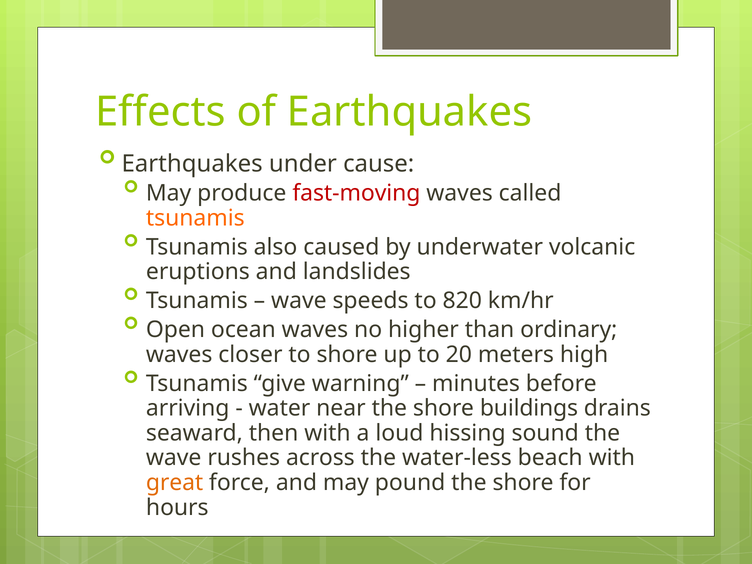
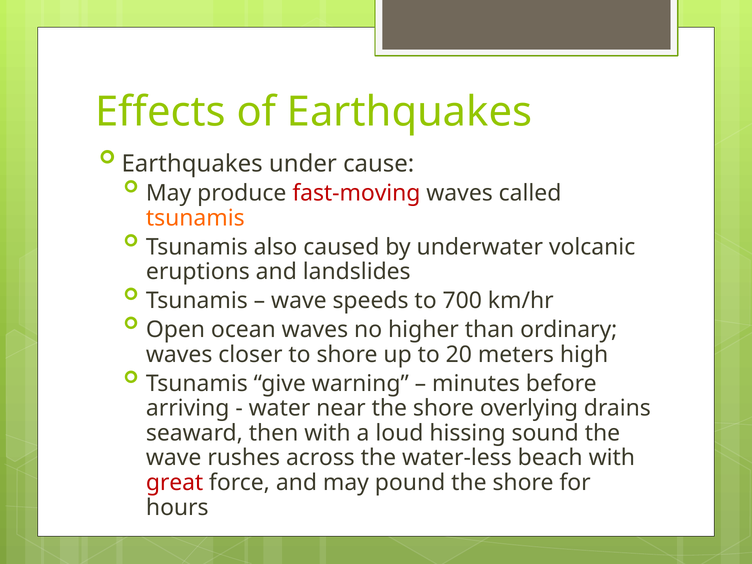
820: 820 -> 700 (462, 301)
buildings: buildings -> overlying (529, 408)
great colour: orange -> red (175, 483)
